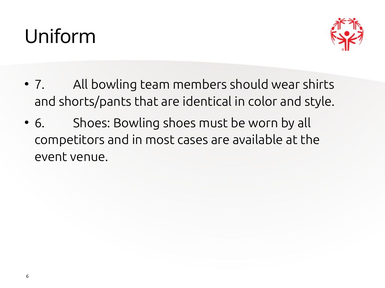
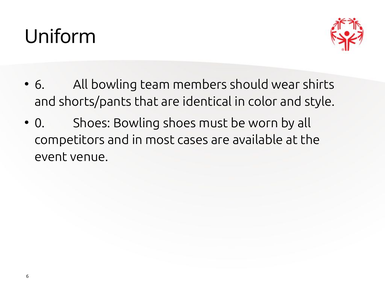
7: 7 -> 6 (40, 85)
6: 6 -> 0 (40, 123)
